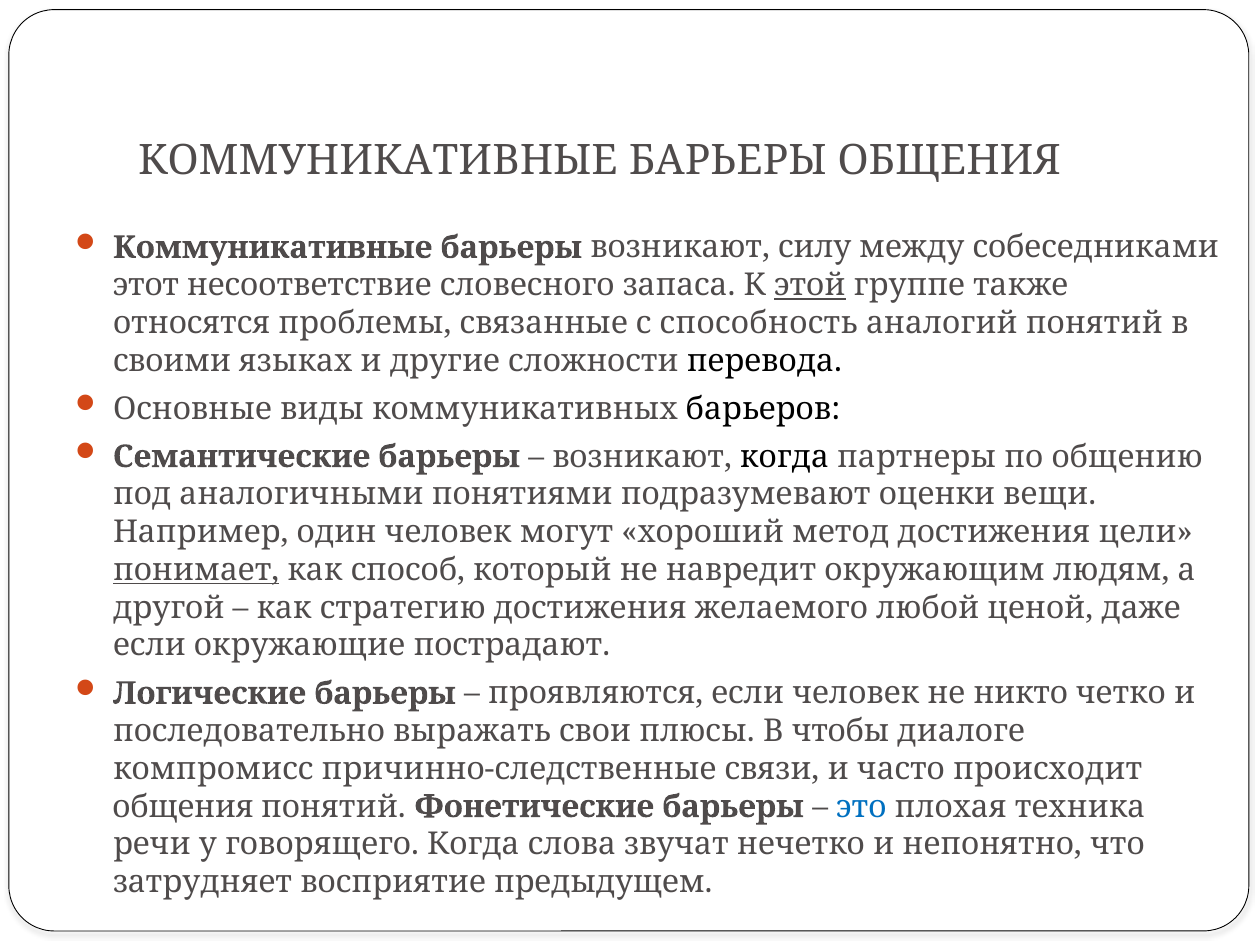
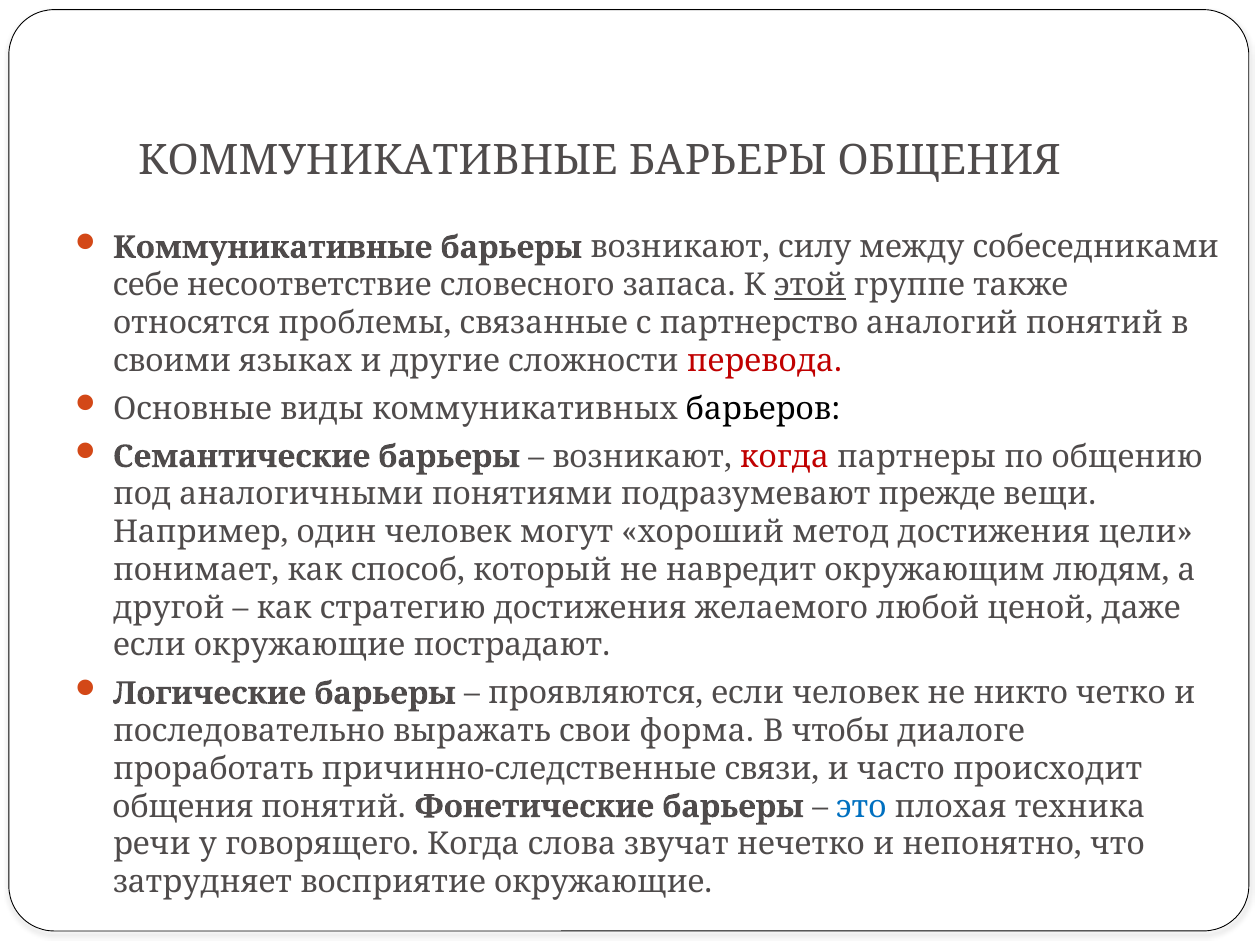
этот: этот -> себе (146, 285)
способность: способность -> партнерство (759, 323)
перевода colour: black -> red (764, 361)
когда colour: black -> red (785, 456)
оценки: оценки -> прежде (937, 494)
понимает underline: present -> none (196, 570)
плюсы: плюсы -> форма (697, 731)
компромисс: компромисс -> проработать (213, 768)
восприятие предыдущем: предыдущем -> окружающие (603, 882)
